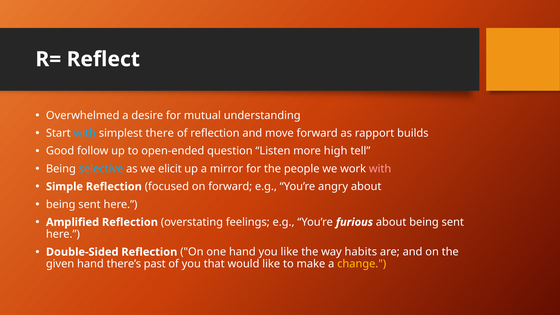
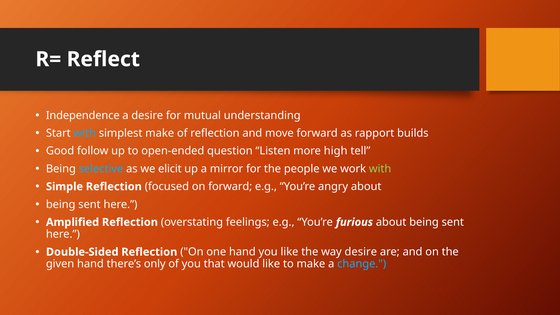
Overwhelmed: Overwhelmed -> Independence (83, 115)
simplest there: there -> make (160, 133)
with colour: pink -> light green (380, 169)
way habits: habits -> desire (361, 252)
past: past -> only (155, 264)
change colour: yellow -> light blue (362, 264)
